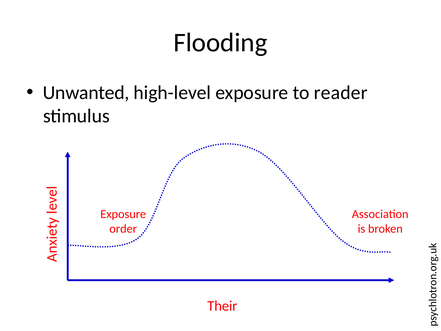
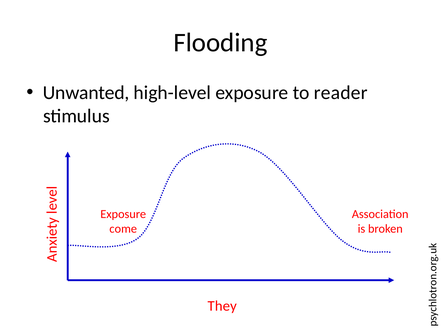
order: order -> come (123, 229)
Their: Their -> They (222, 306)
